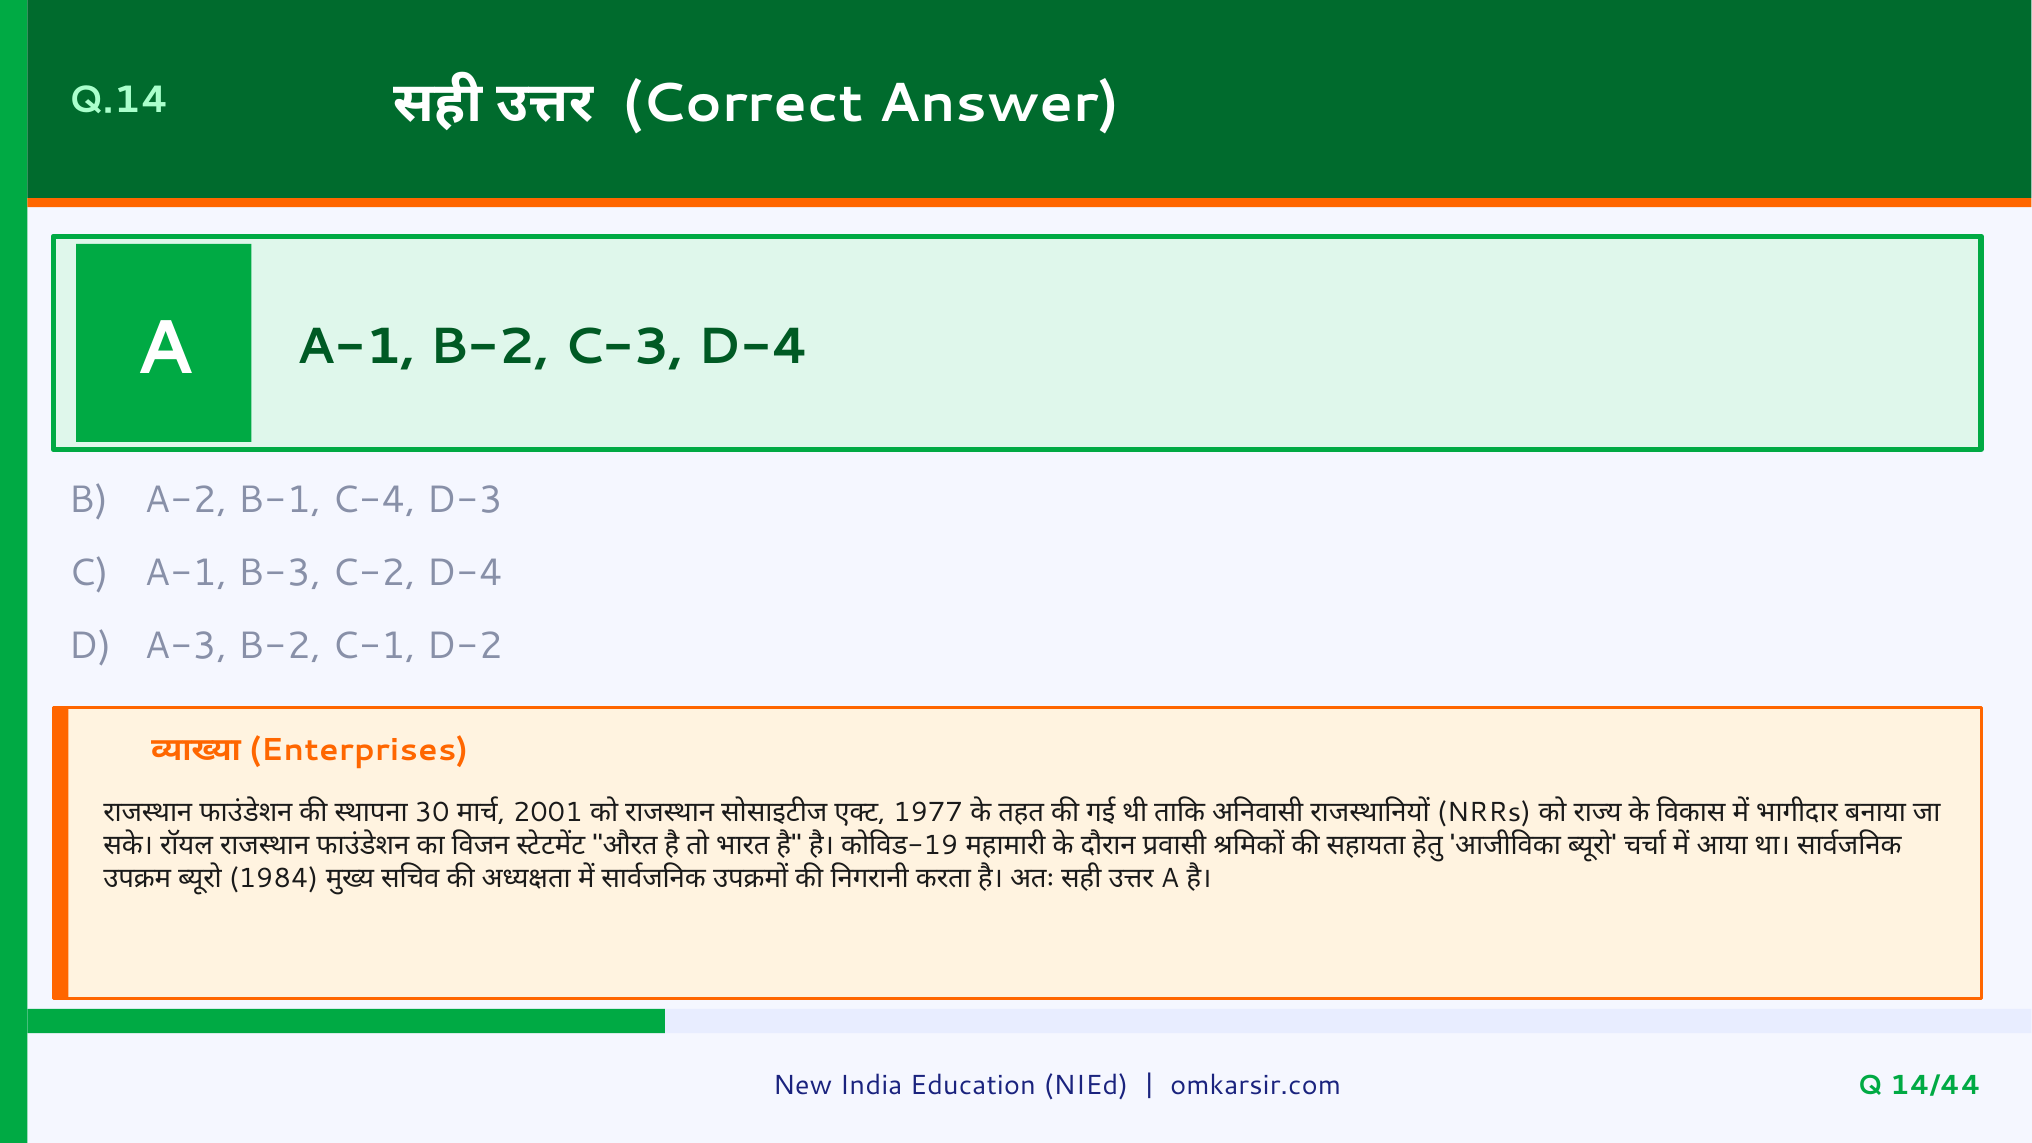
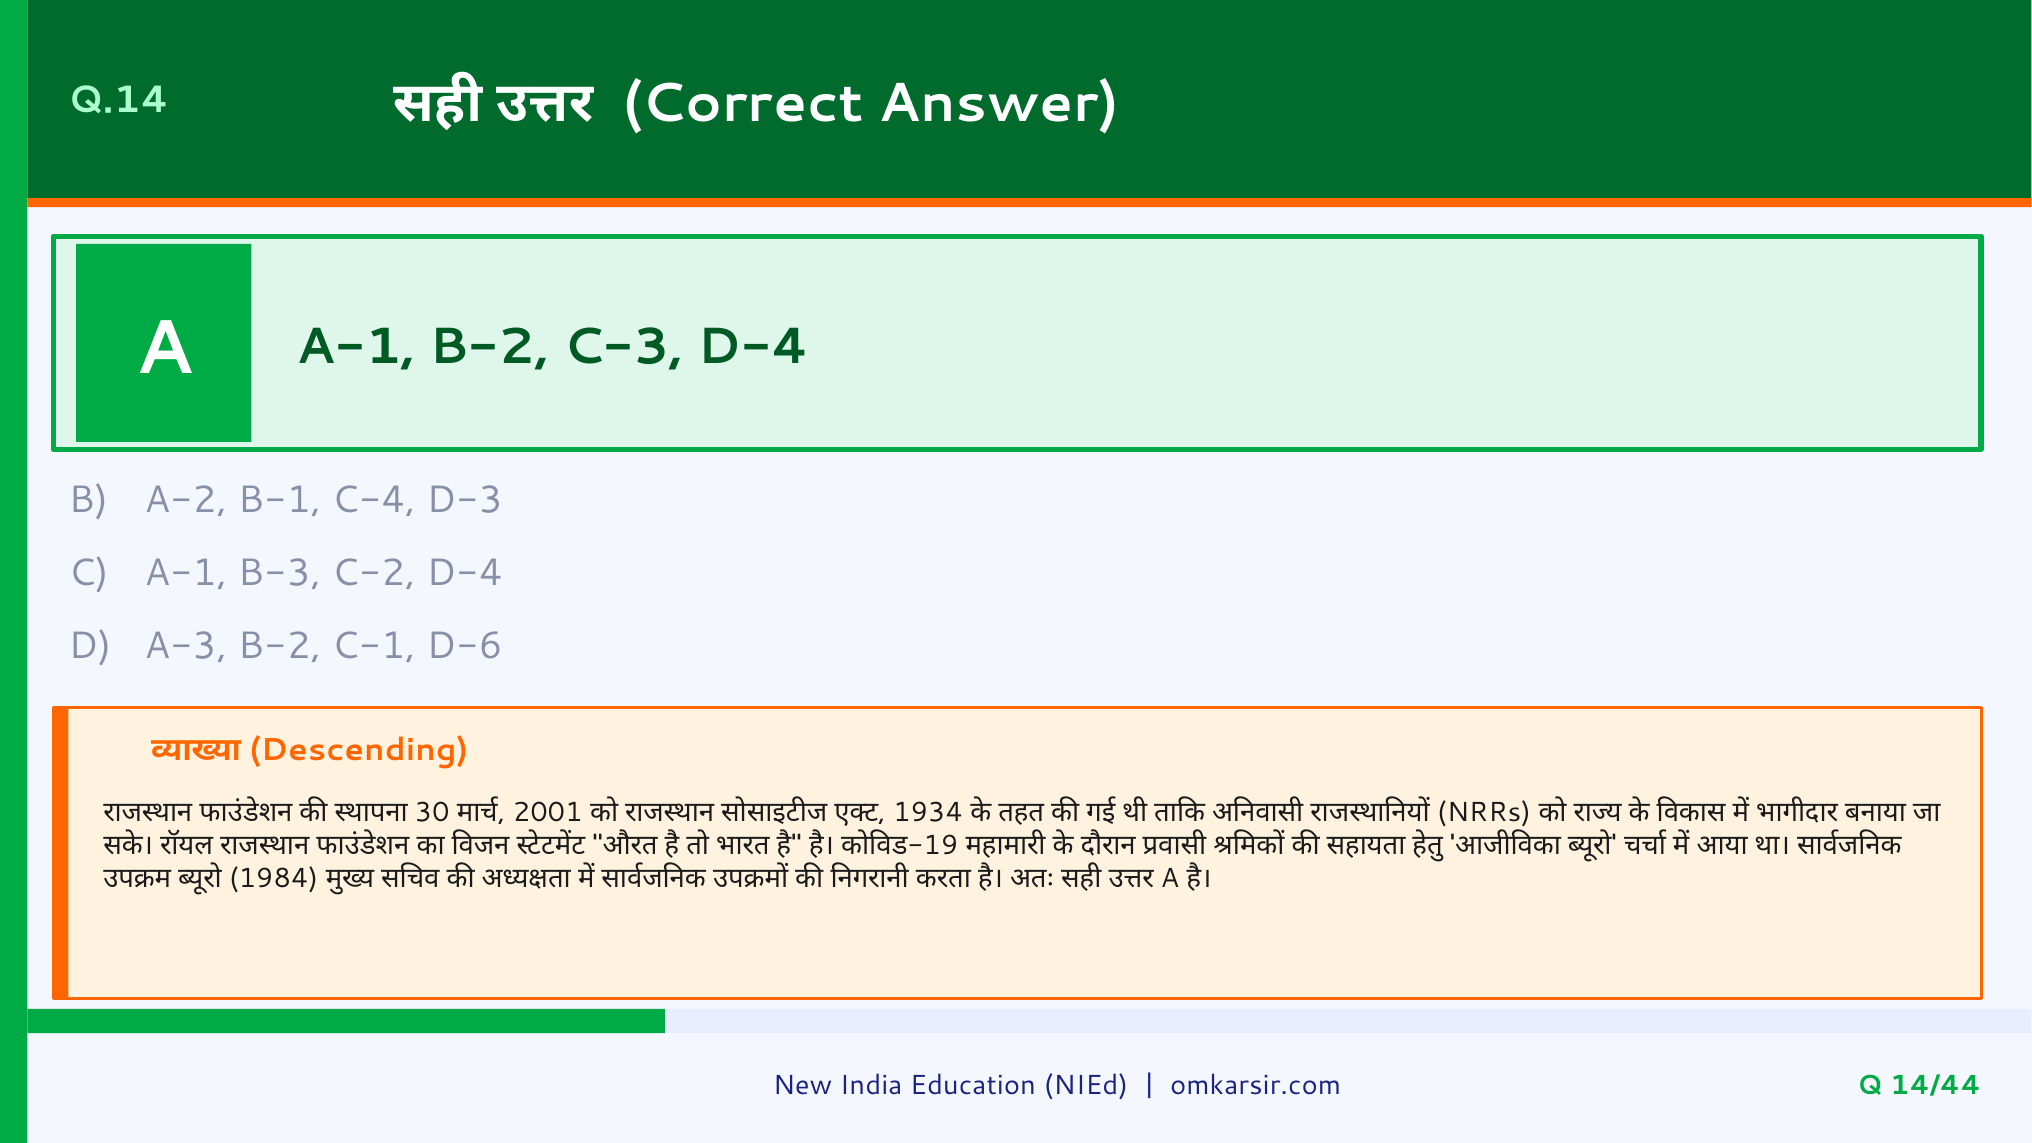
D-2: D-2 -> D-6 (465, 646)
Enterprises: Enterprises -> Descending (359, 750)
1977: 1977 -> 1934 (928, 812)
